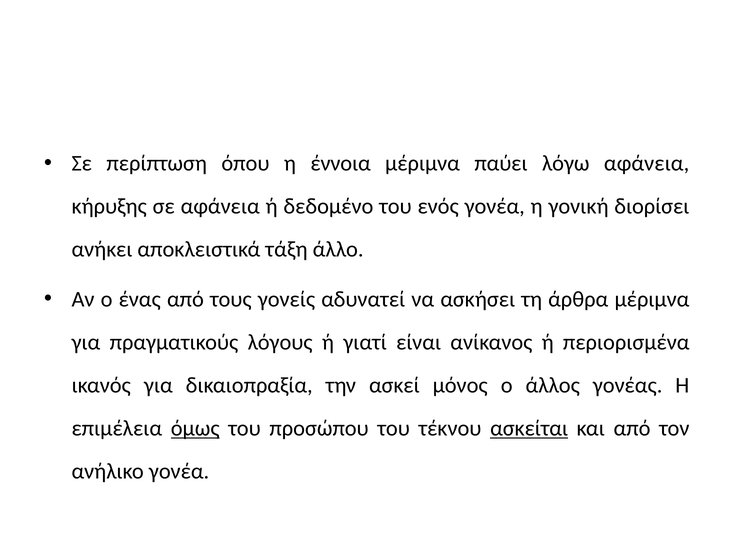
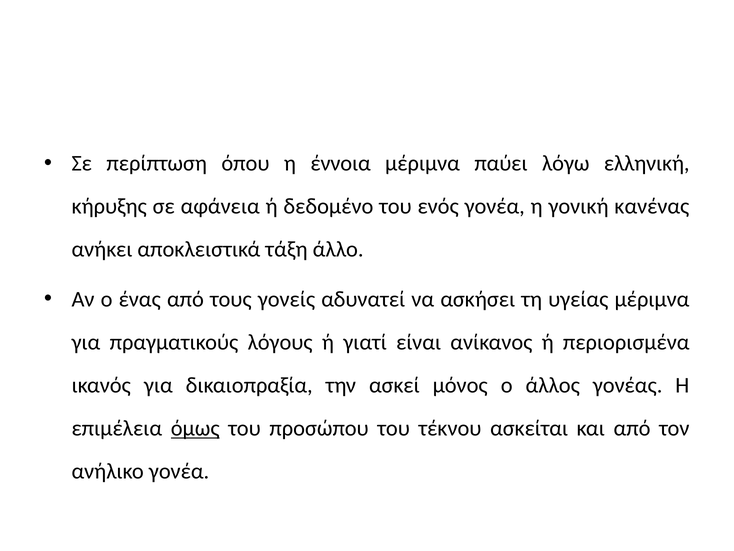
λόγω αφάνεια: αφάνεια -> ελληνική (647, 163)
διορίσει: διορίσει -> κανένας (652, 206)
άρθρα: άρθρα -> υγείας (578, 299)
ασκείται underline: present -> none (529, 428)
